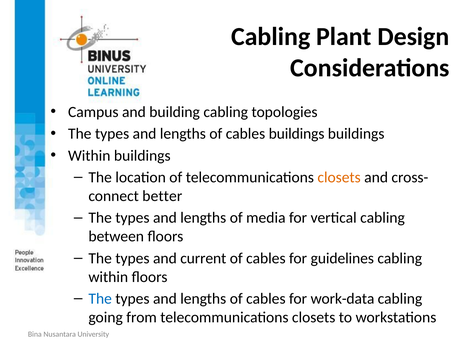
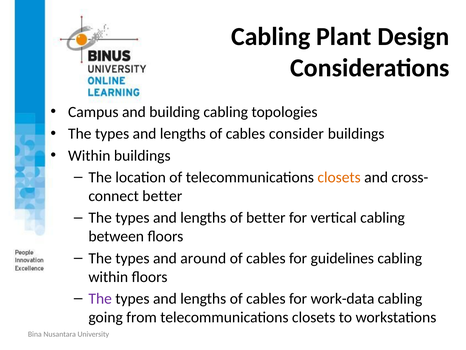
cables buildings: buildings -> consider (296, 134)
of media: media -> better (266, 217)
current: current -> around (203, 258)
The colour: blue -> purple (100, 298)
